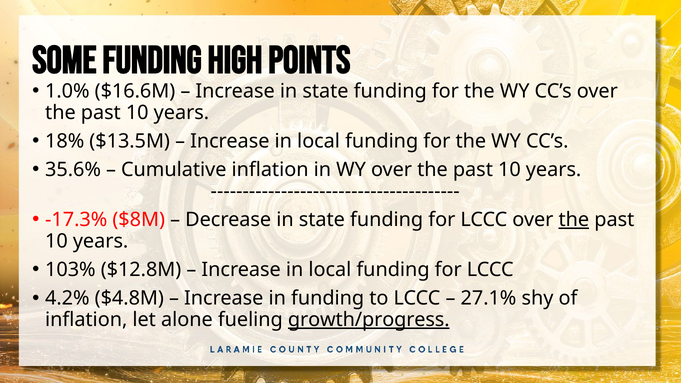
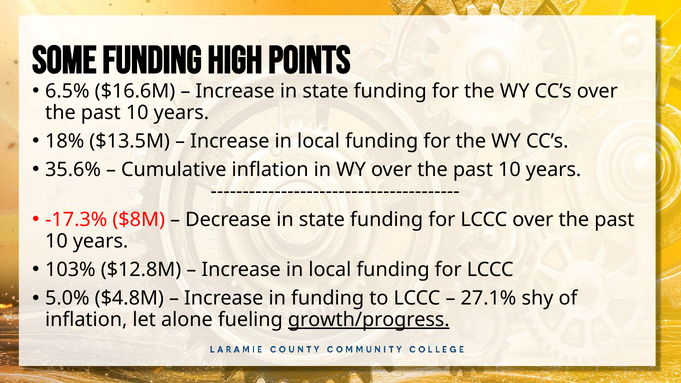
1.0%: 1.0% -> 6.5% (67, 91)
the underline: present -> none (574, 220)
4.2%: 4.2% -> 5.0% (67, 298)
